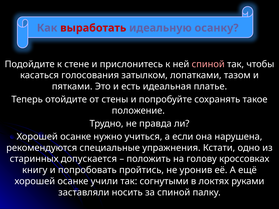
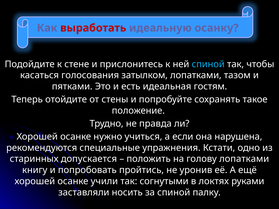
спиной colour: pink -> light blue (208, 64)
платье: платье -> гостям (210, 87)
голову кроссовках: кроссовках -> лопатками (244, 159)
